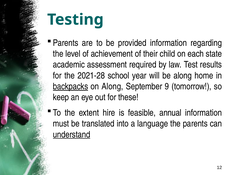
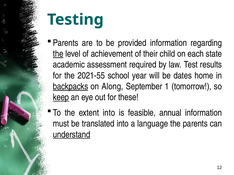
the underline: none -> present (58, 54)
2021-28: 2021-28 -> 2021-55 (91, 76)
be along: along -> dates (183, 76)
9: 9 -> 1 (167, 87)
keep underline: none -> present (61, 98)
extent hire: hire -> into (109, 113)
